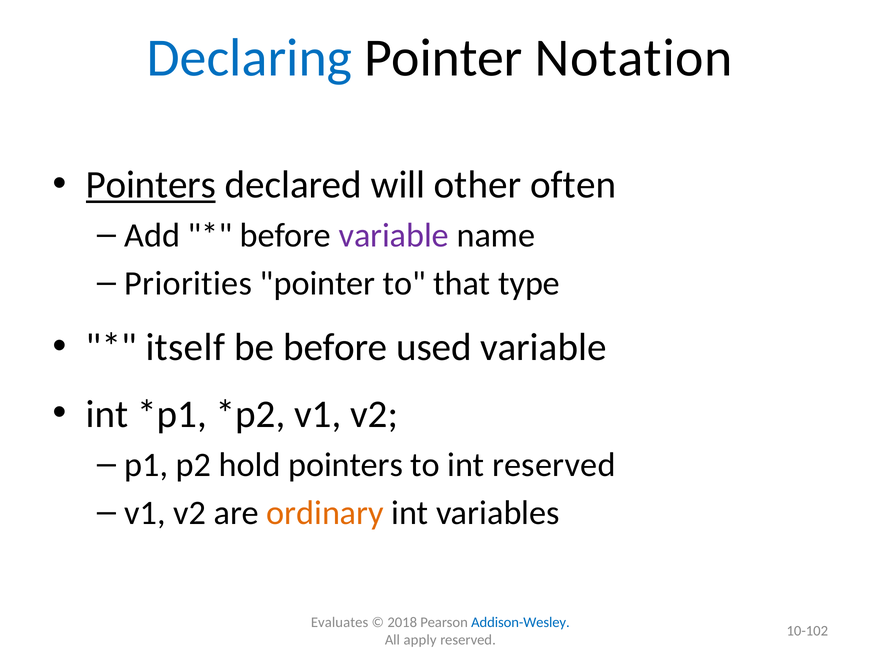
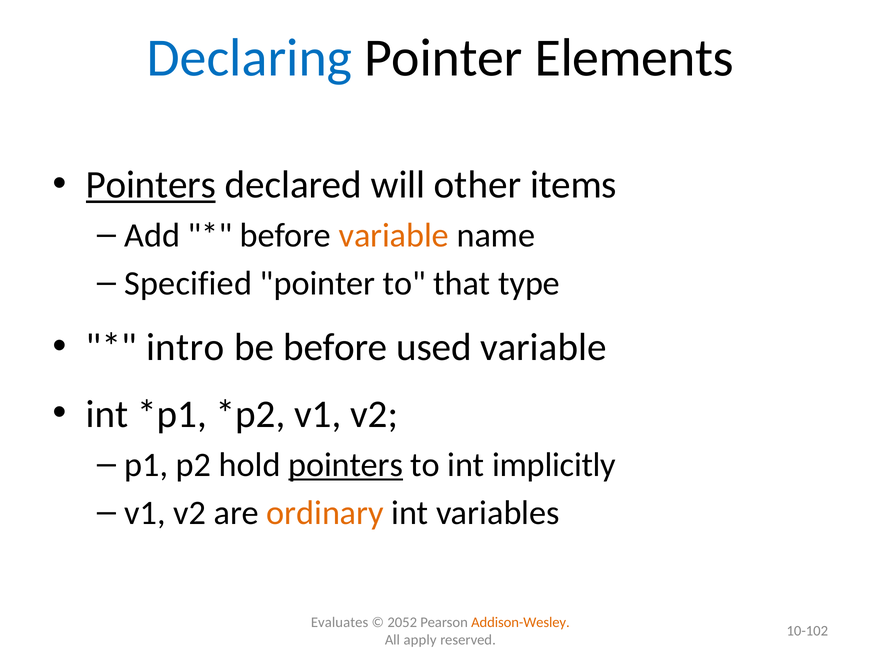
Notation: Notation -> Elements (634, 58)
often: often -> items (573, 185)
variable colour: purple -> orange (394, 235)
Priorities: Priorities -> Specified (188, 283)
itself: itself -> intro (185, 347)
pointers underline: none -> present (346, 465)
int reserved: reserved -> implicitly (554, 465)
2018: 2018 -> 2052 (402, 622)
Addison-Wesley colour: blue -> orange (520, 622)
